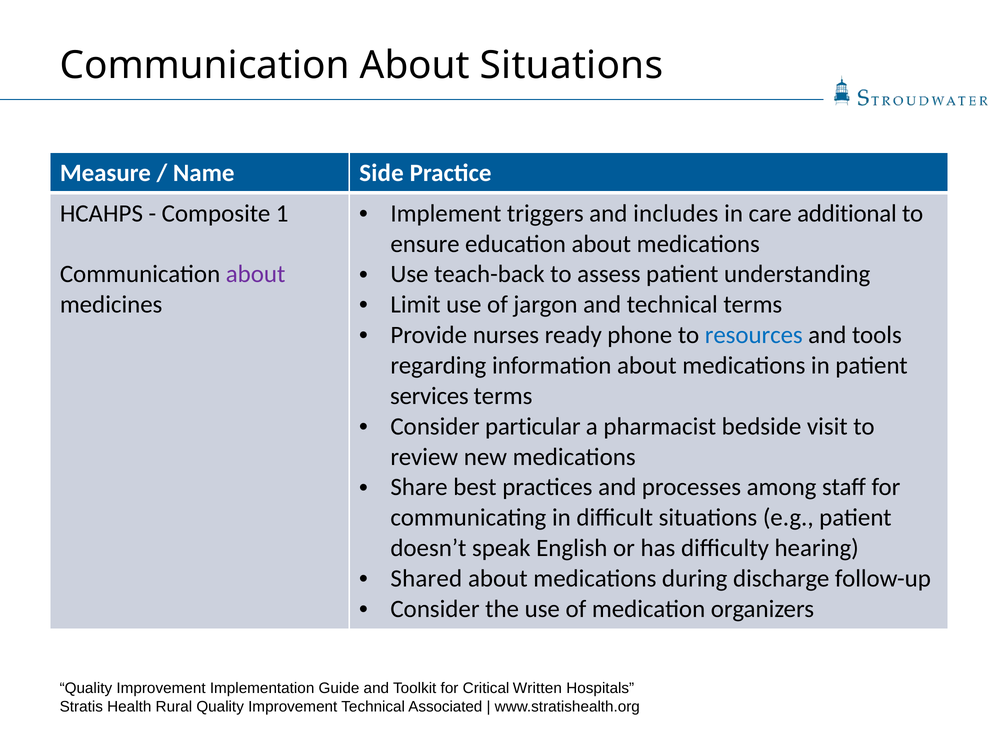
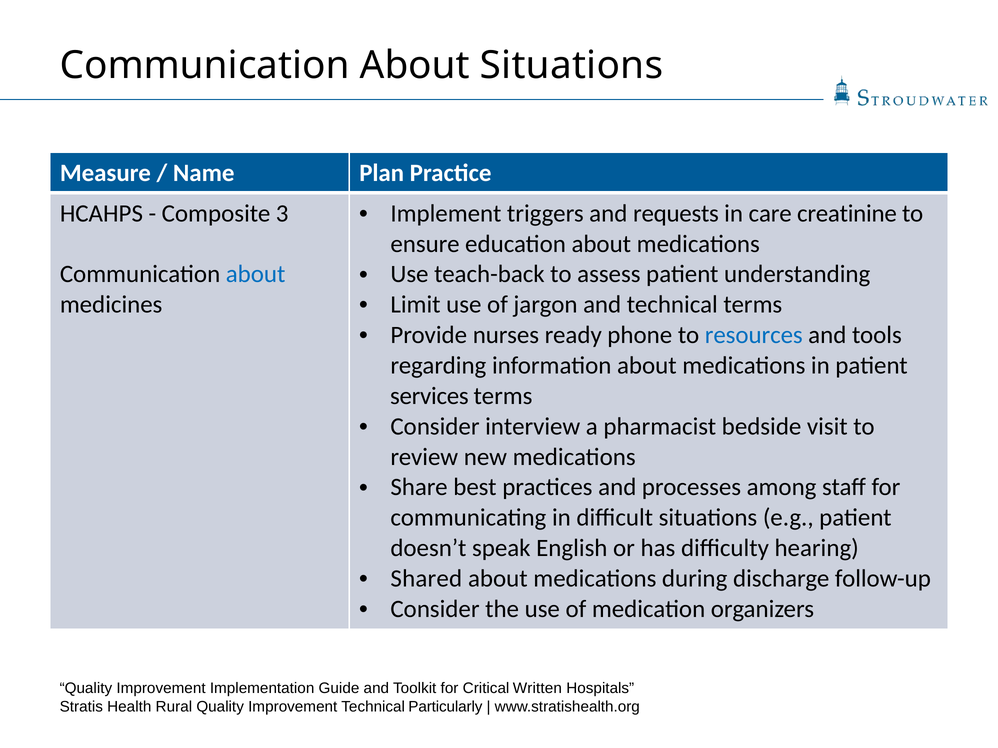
Side: Side -> Plan (382, 173)
includes: includes -> requests (676, 213)
additional: additional -> creatinine (847, 213)
1: 1 -> 3 (282, 213)
about colour: purple -> blue (256, 274)
particular: particular -> interview (533, 427)
Associated: Associated -> Particularly (445, 707)
